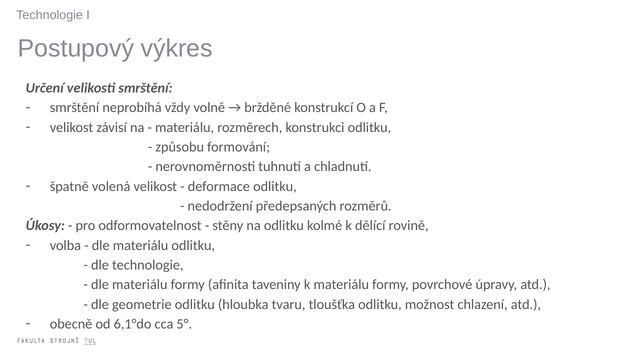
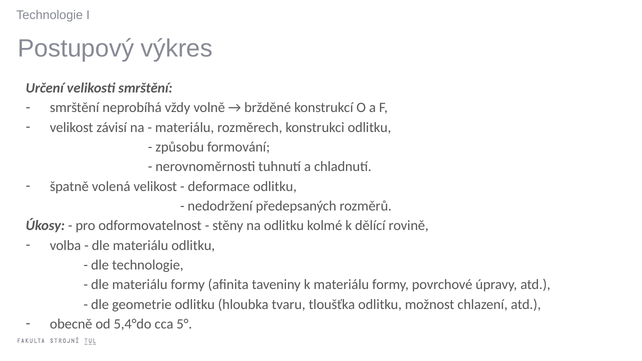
6,1°do: 6,1°do -> 5,4°do (133, 324)
